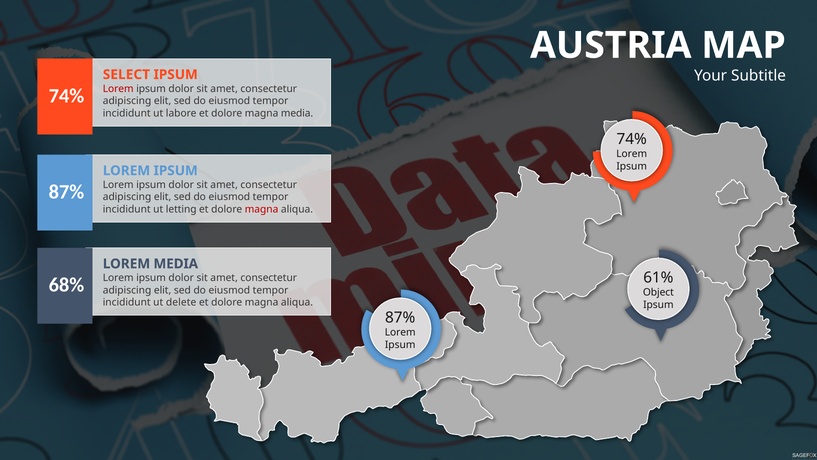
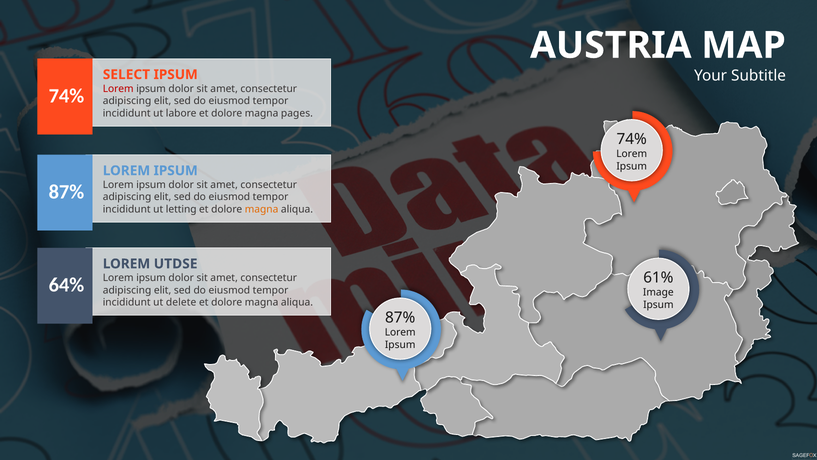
magna media: media -> pages (297, 113)
magna colour: red -> orange (262, 209)
LOREM MEDIA: MEDIA -> UTDSE (176, 264)
68%: 68% -> 64% (66, 285)
Object: Object -> Image (658, 292)
